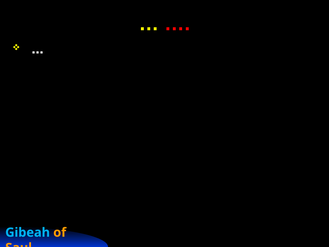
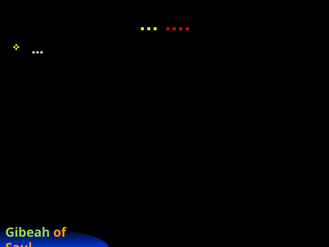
Gibeah colour: light blue -> light green (28, 232)
